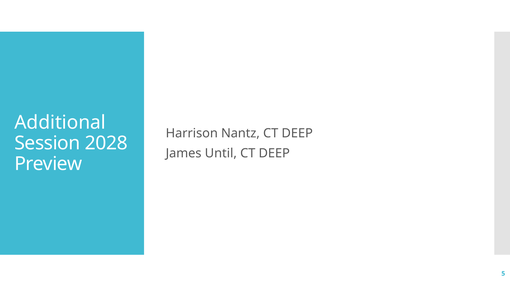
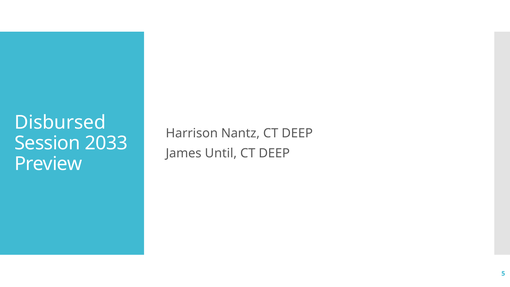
Additional: Additional -> Disbursed (60, 122)
2028: 2028 -> 2033 (106, 143)
